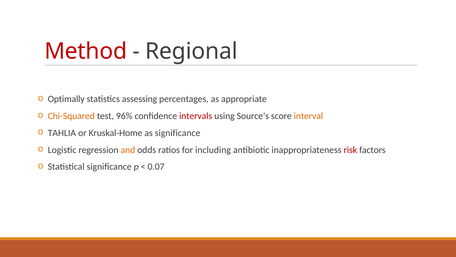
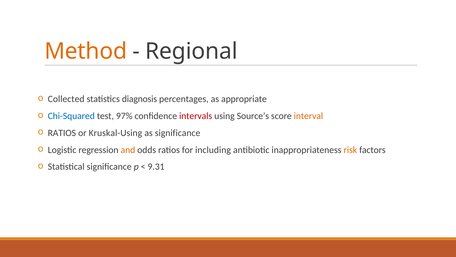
Method colour: red -> orange (86, 51)
Optimally: Optimally -> Collected (66, 99)
assessing: assessing -> diagnosis (140, 99)
Chi-Squared colour: orange -> blue (71, 116)
96%: 96% -> 97% (124, 116)
TAHLIA: TAHLIA -> RATIOS (62, 133)
Kruskal-Home: Kruskal-Home -> Kruskal-Using (115, 133)
risk colour: red -> orange (350, 150)
0.07: 0.07 -> 9.31 (156, 167)
